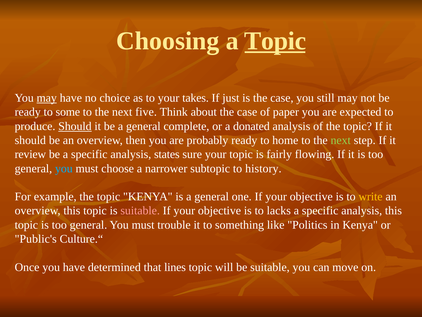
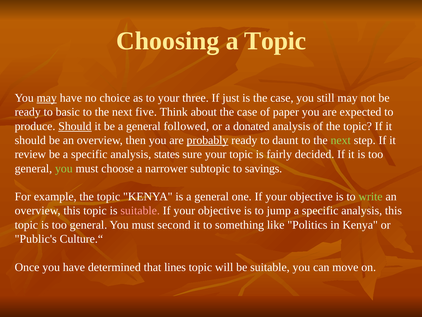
Topic underline: present -> none (275, 41)
takes: takes -> three (195, 98)
some: some -> basic (68, 112)
complete: complete -> followed (186, 126)
probably underline: none -> present (207, 140)
home: home -> daunt (285, 140)
flowing: flowing -> decided (315, 154)
you colour: light blue -> light green (64, 168)
history: history -> savings (264, 168)
write colour: yellow -> light green (371, 196)
lacks: lacks -> jump (279, 210)
trouble: trouble -> second (174, 225)
